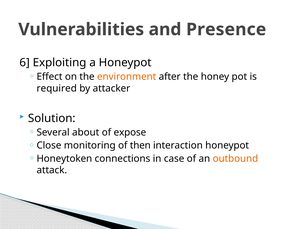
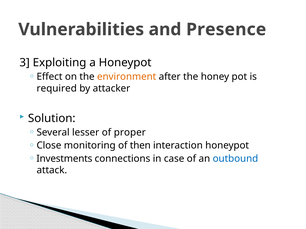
6: 6 -> 3 (25, 63)
about: about -> lesser (86, 133)
expose: expose -> proper (130, 133)
Honeytoken: Honeytoken -> Investments (64, 159)
outbound colour: orange -> blue (235, 159)
